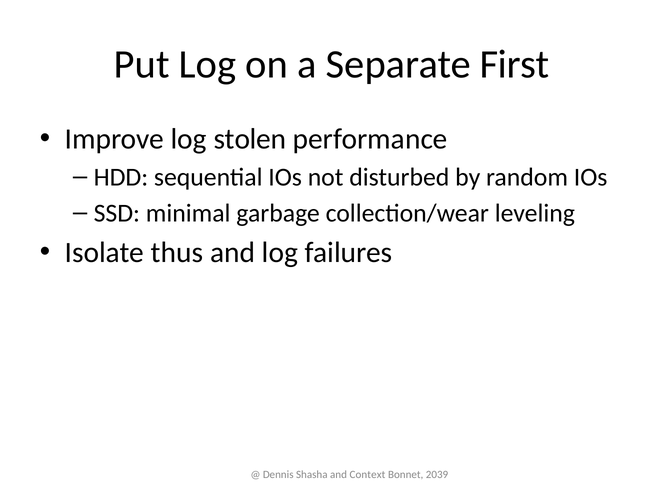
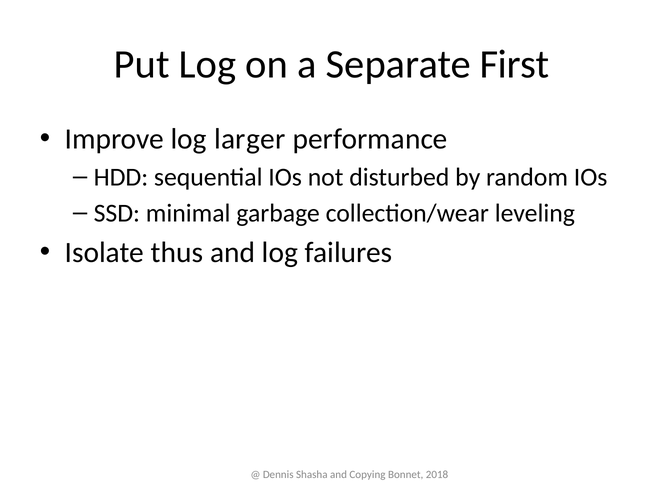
stolen: stolen -> larger (250, 139)
Context: Context -> Copying (367, 475)
2039: 2039 -> 2018 (437, 475)
